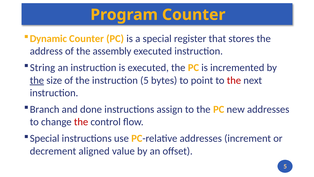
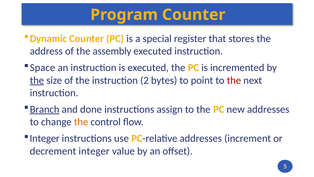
String: String -> Space (43, 68)
instruction 5: 5 -> 2 (144, 80)
Branch underline: none -> present (45, 109)
the colour: red -> orange (81, 122)
Special: Special -> Integer (45, 138)
decrement aligned: aligned -> integer (94, 151)
